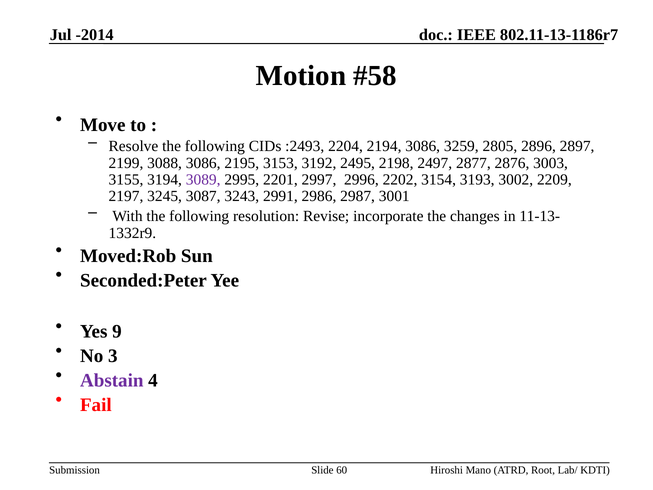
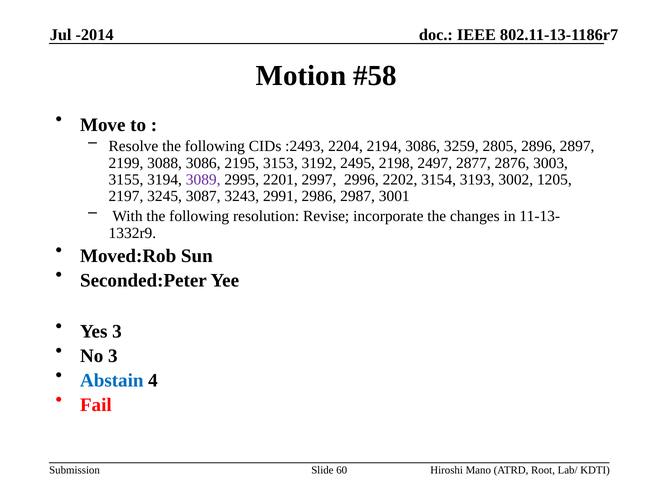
2209: 2209 -> 1205 (554, 180)
Yes 9: 9 -> 3 (117, 331)
Abstain colour: purple -> blue (112, 380)
